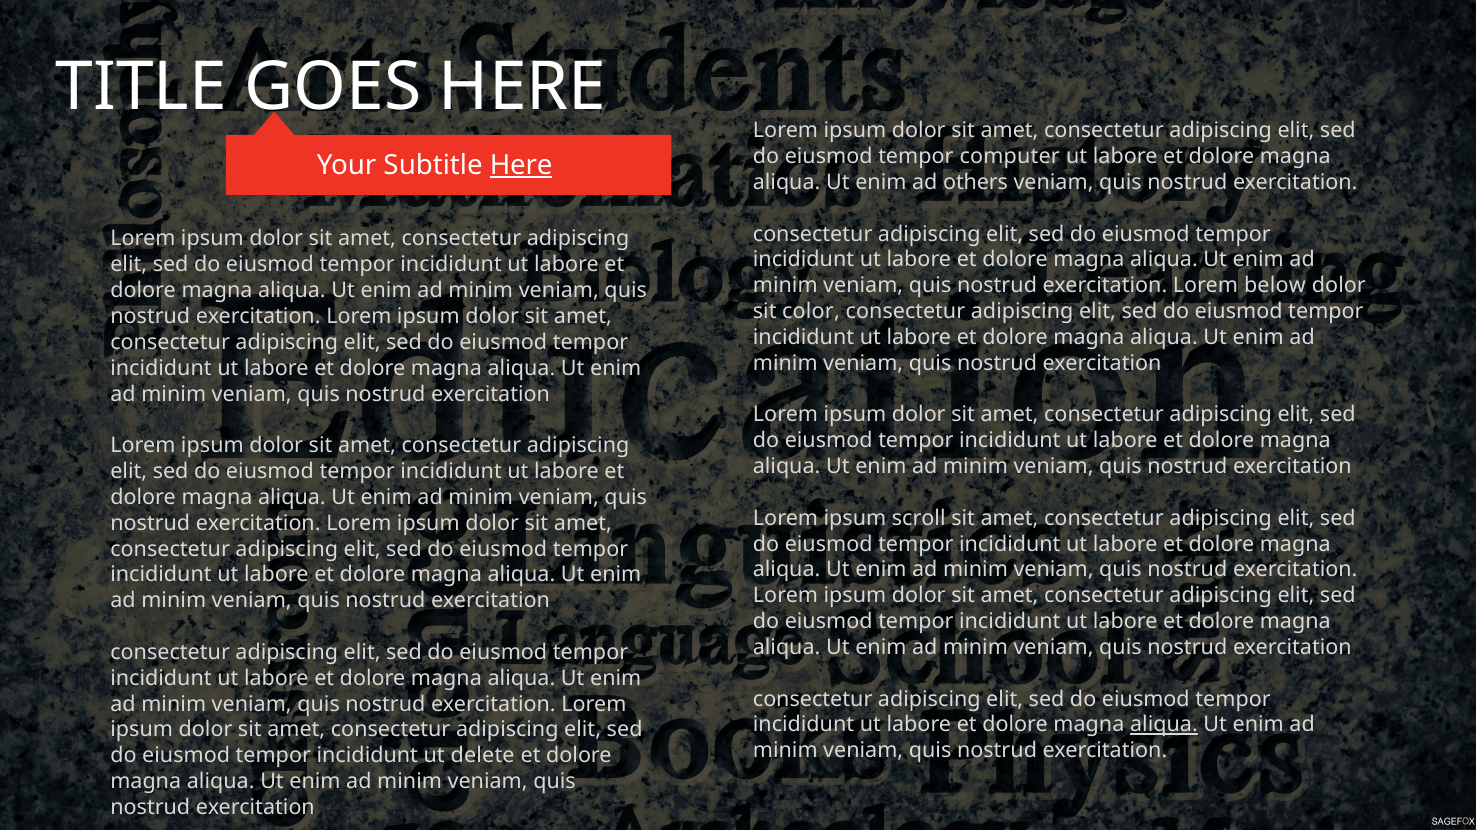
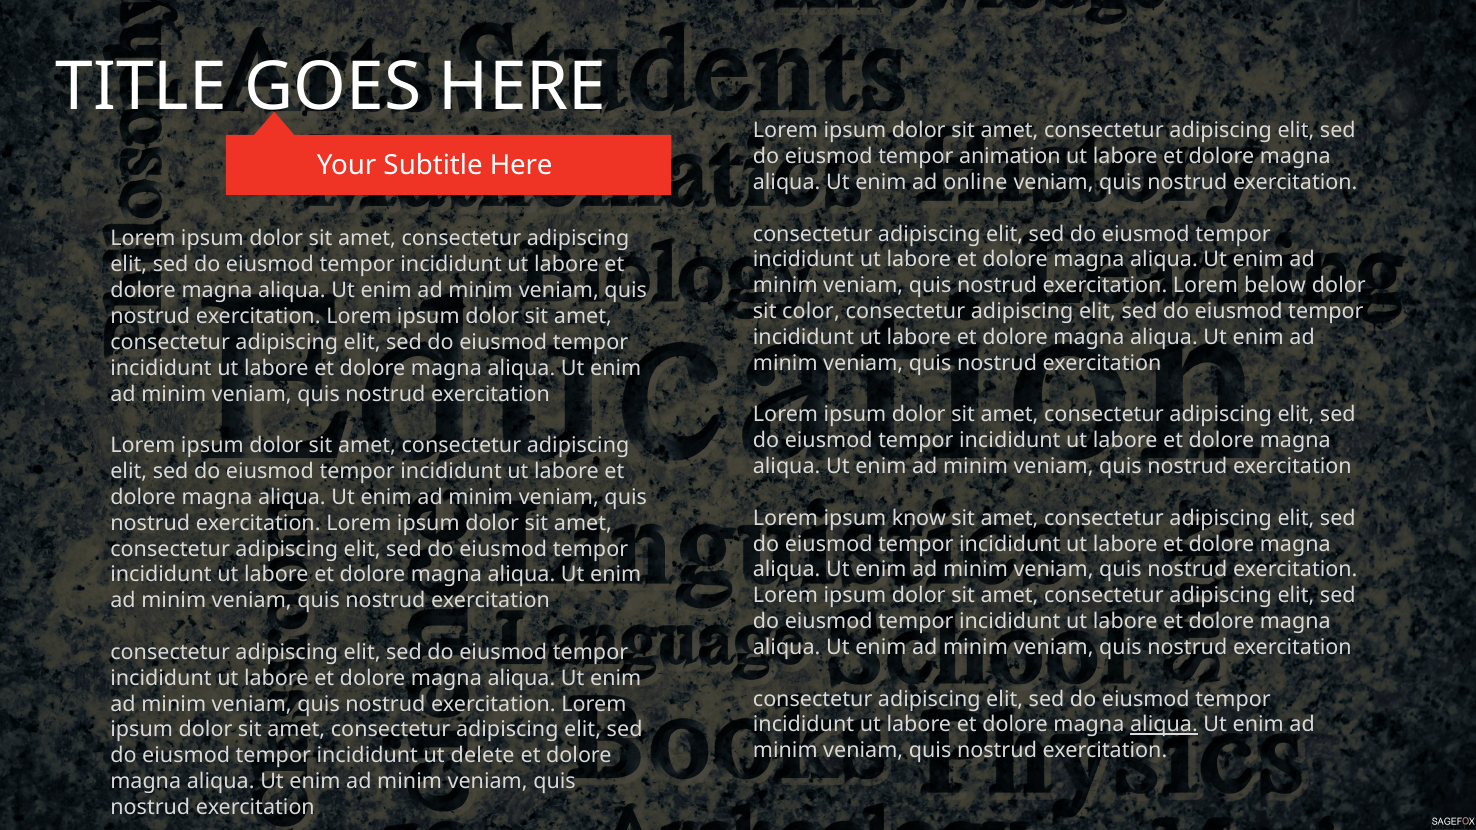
computer: computer -> animation (1010, 157)
Here underline: present -> none (521, 165)
others: others -> online (975, 182)
scroll: scroll -> know (919, 518)
